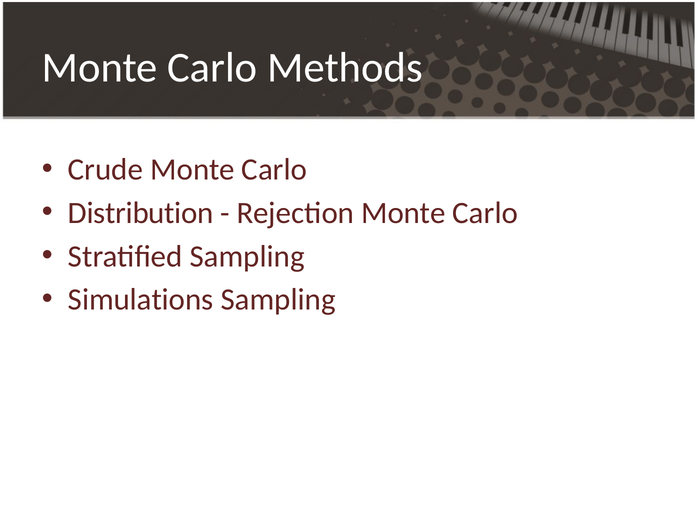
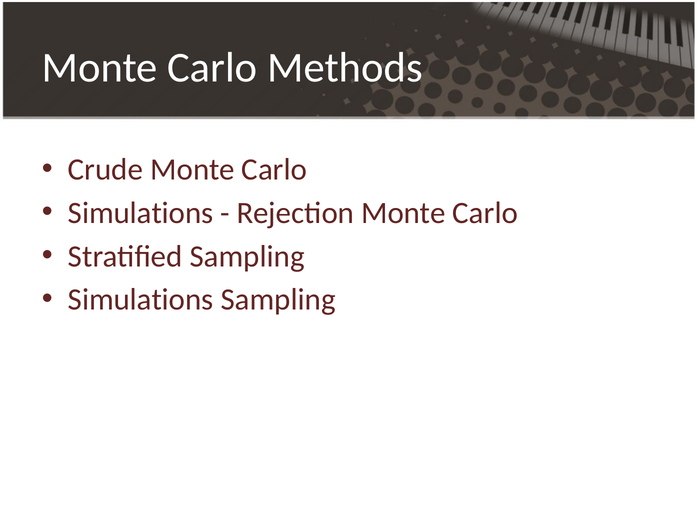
Distribution: Distribution -> Simulations (141, 213)
